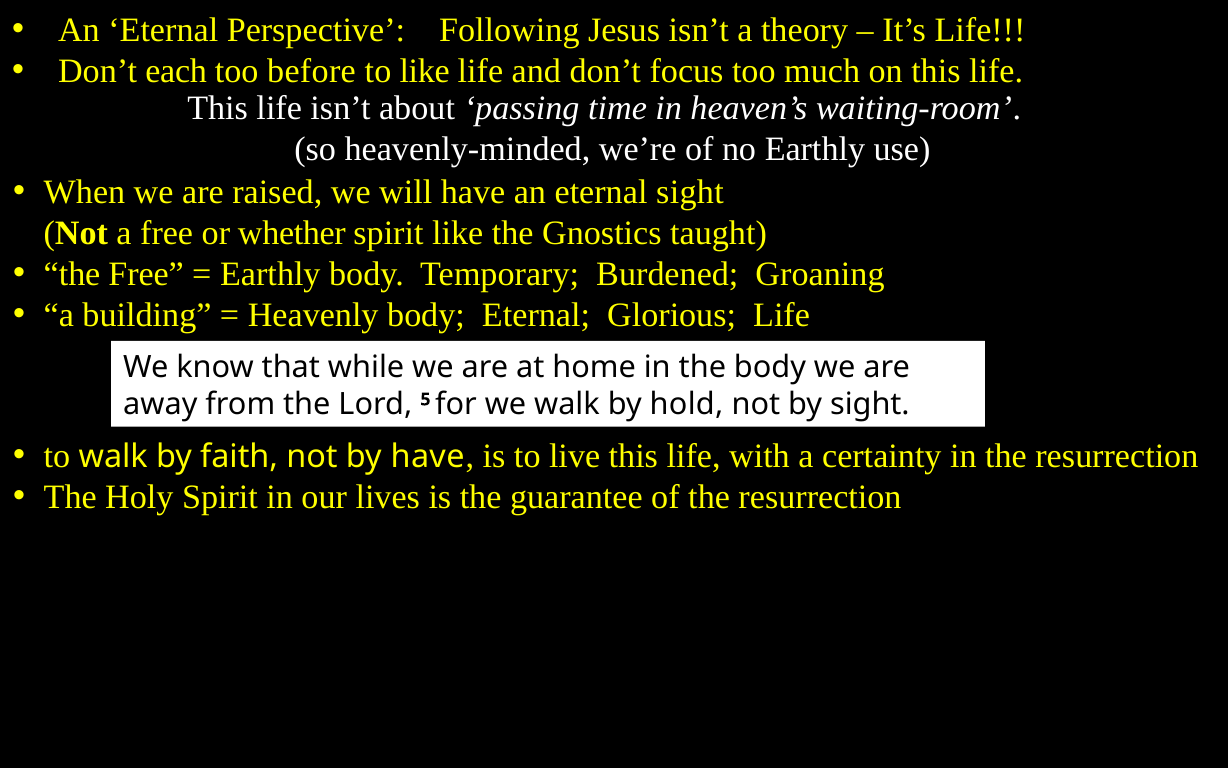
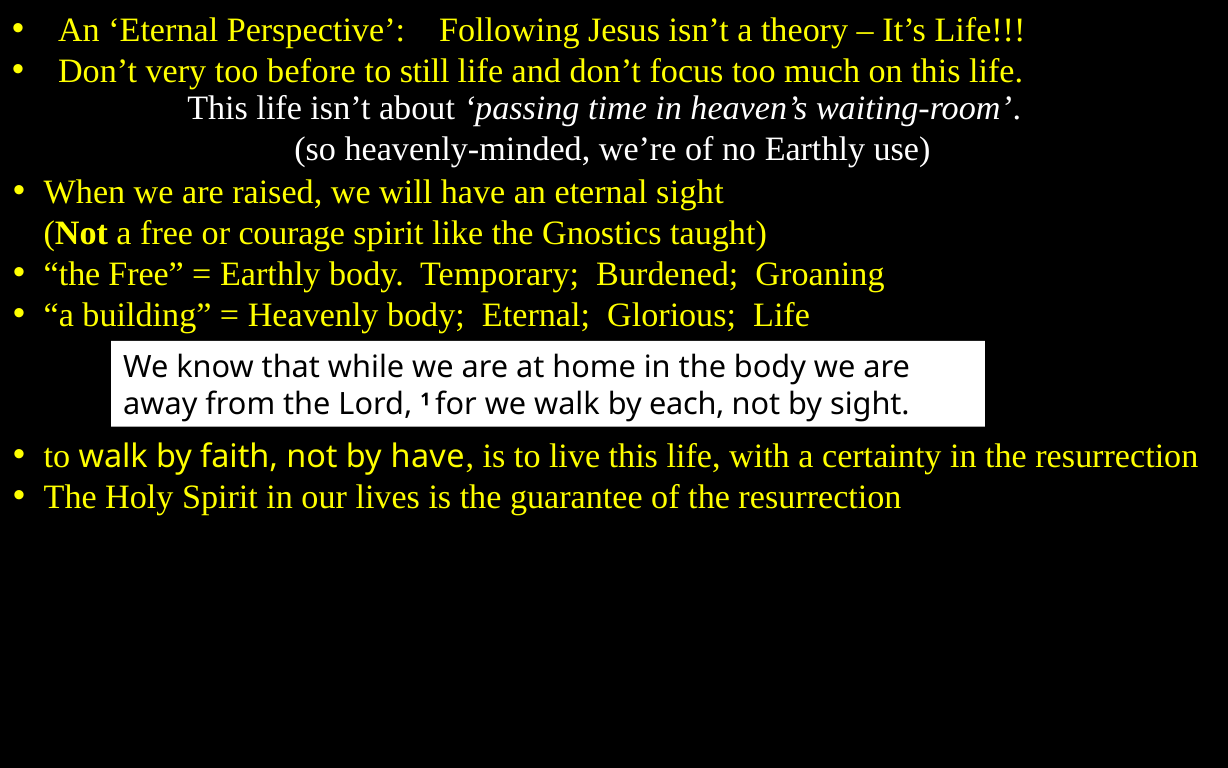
each: each -> very (176, 71)
to like: like -> still (425, 71)
whether: whether -> courage (292, 233)
5: 5 -> 1 (425, 399)
hold: hold -> each (687, 404)
